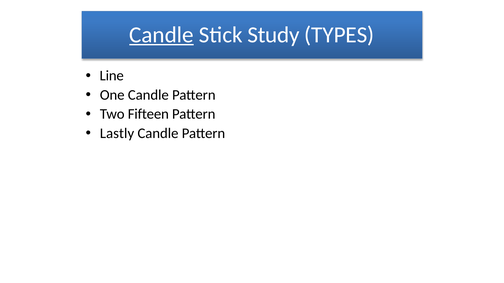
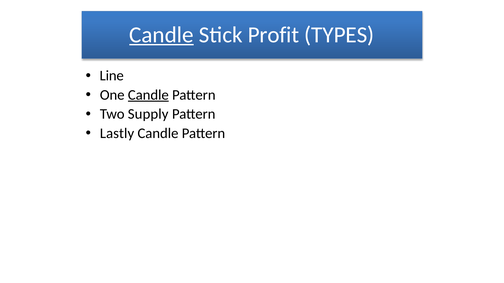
Study: Study -> Profit (273, 35)
Candle underline: none -> present (148, 95)
Fifteen: Fifteen -> Supply (148, 114)
